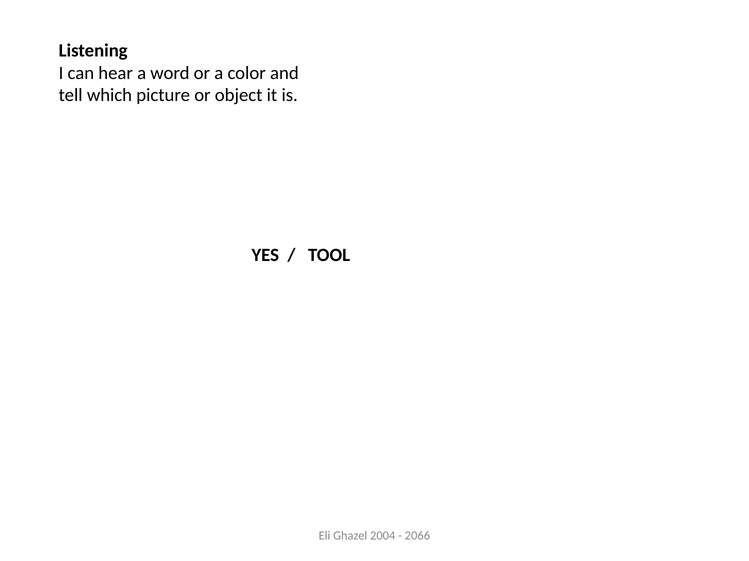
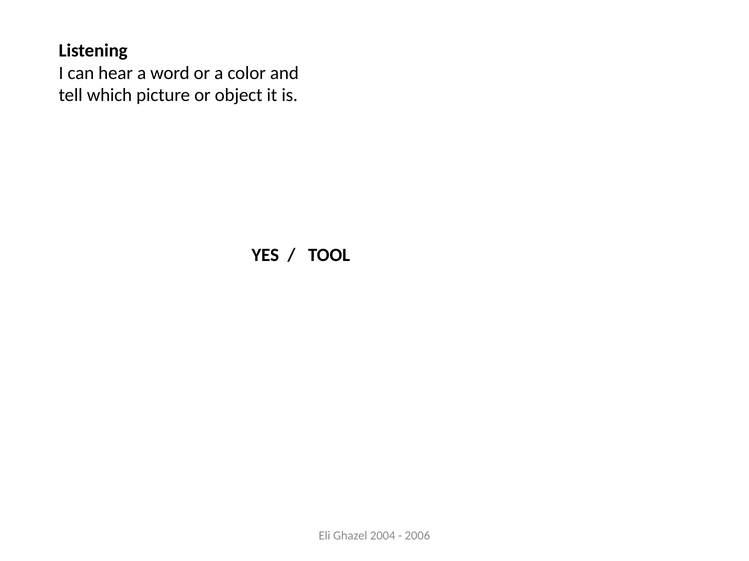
2066: 2066 -> 2006 (417, 536)
